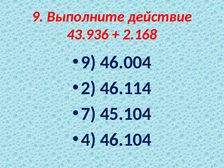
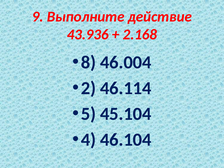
9: 9 -> 8 (88, 62)
7: 7 -> 5 (88, 114)
